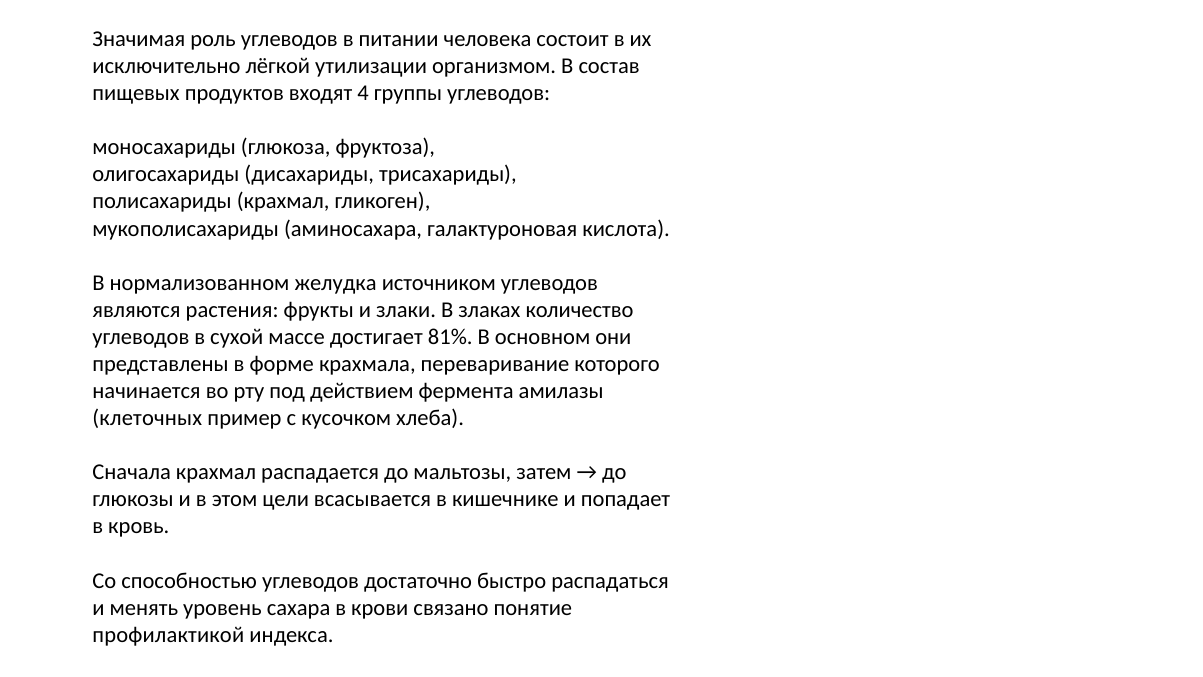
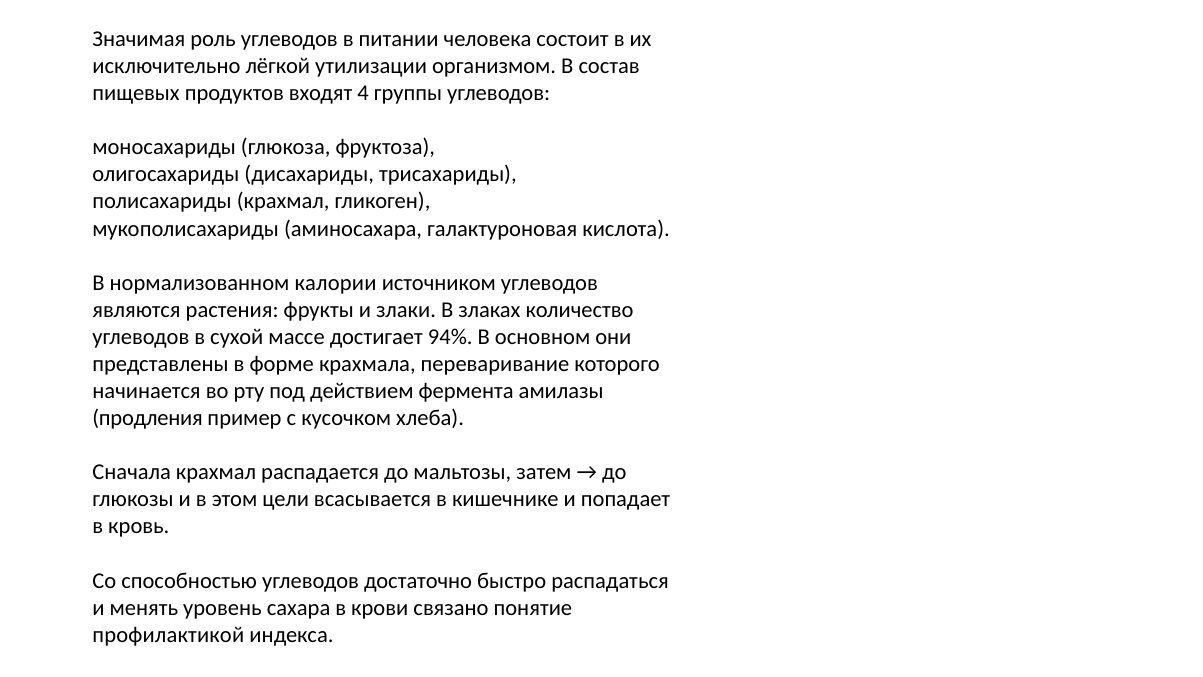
желудка: желудка -> калории (335, 283)
81%: 81% -> 94% (450, 337)
клеточных: клеточных -> продления (148, 418)
